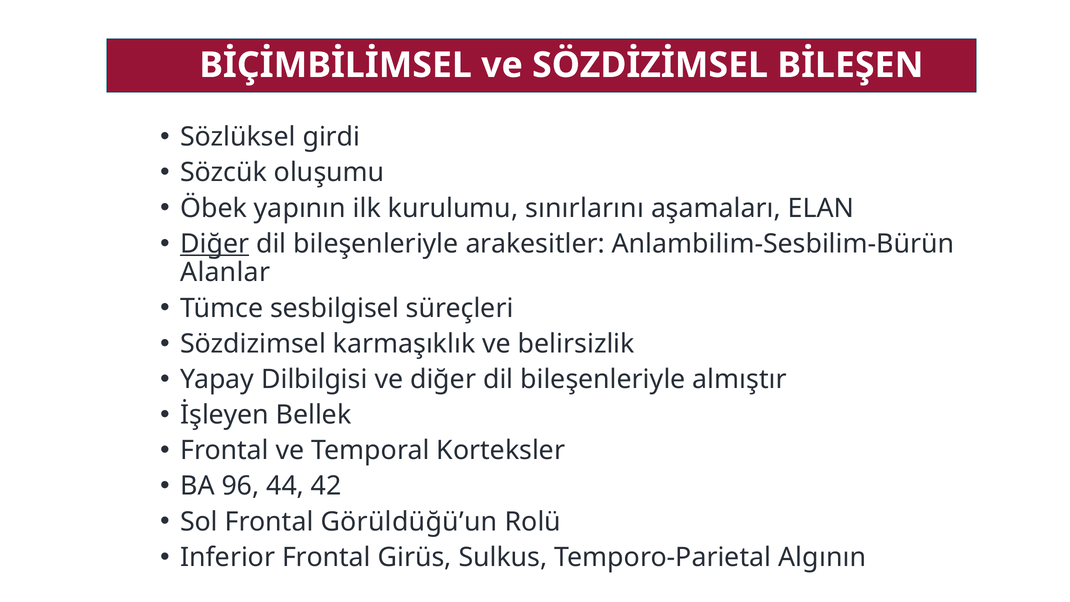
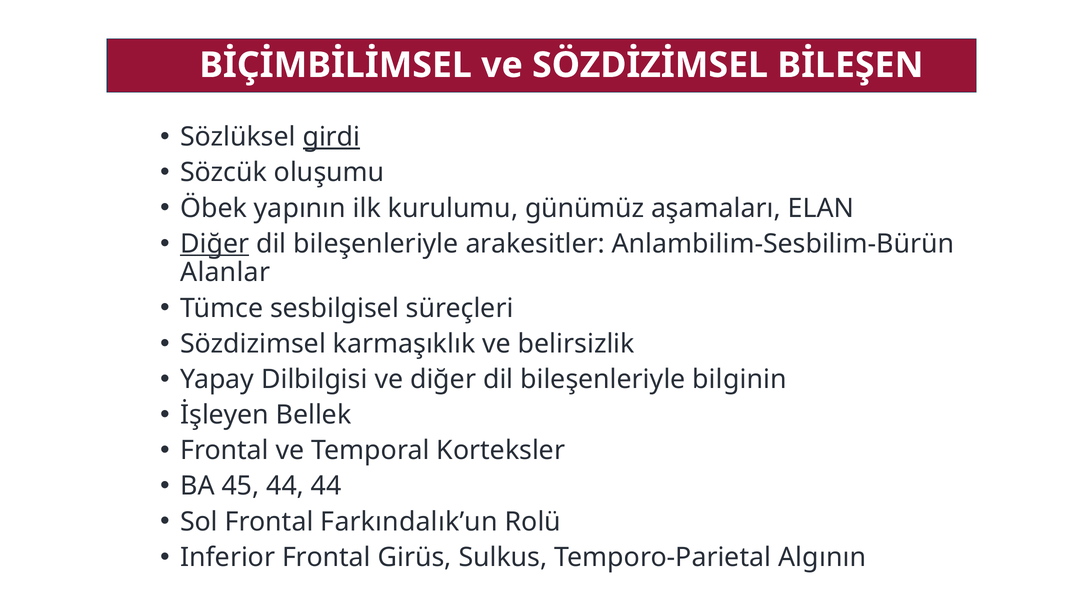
girdi underline: none -> present (331, 137)
sınırlarını: sınırlarını -> günümüz (585, 208)
almıştır: almıştır -> bilginin (740, 379)
96: 96 -> 45 (240, 486)
44 42: 42 -> 44 (326, 486)
Görüldüğü’un: Görüldüğü’un -> Farkındalık’un (409, 522)
